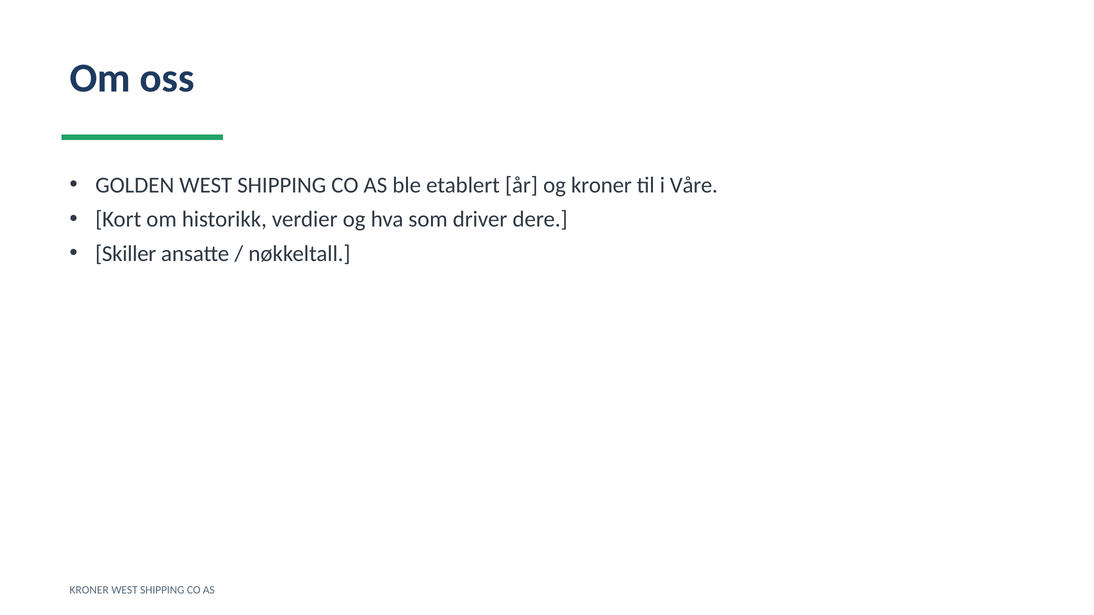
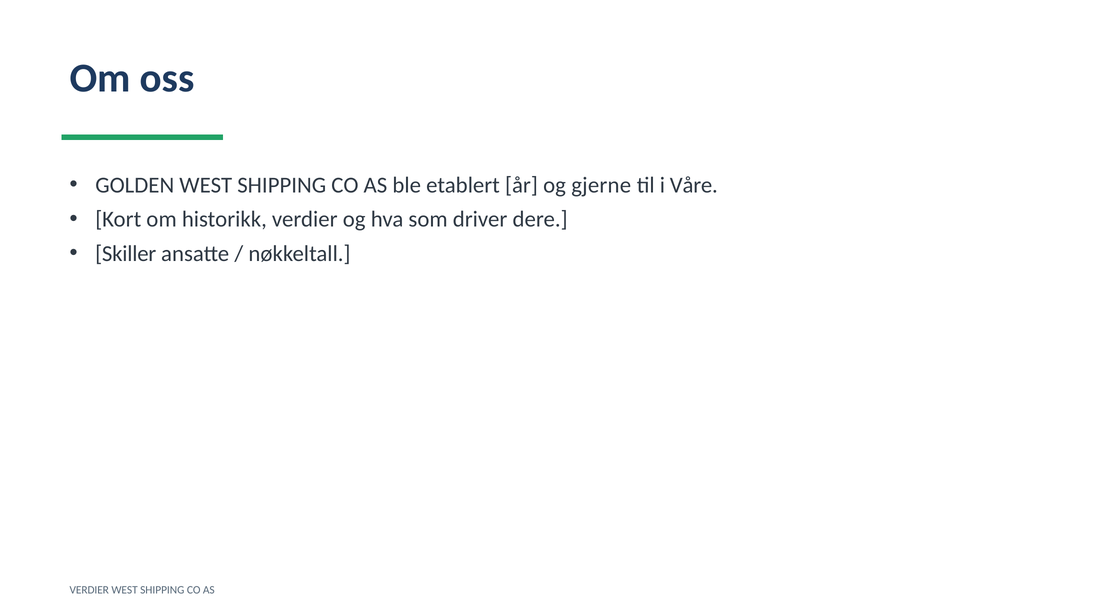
og kroner: kroner -> gjerne (601, 185)
KRONER: KRONER -> VERDIER (89, 590)
